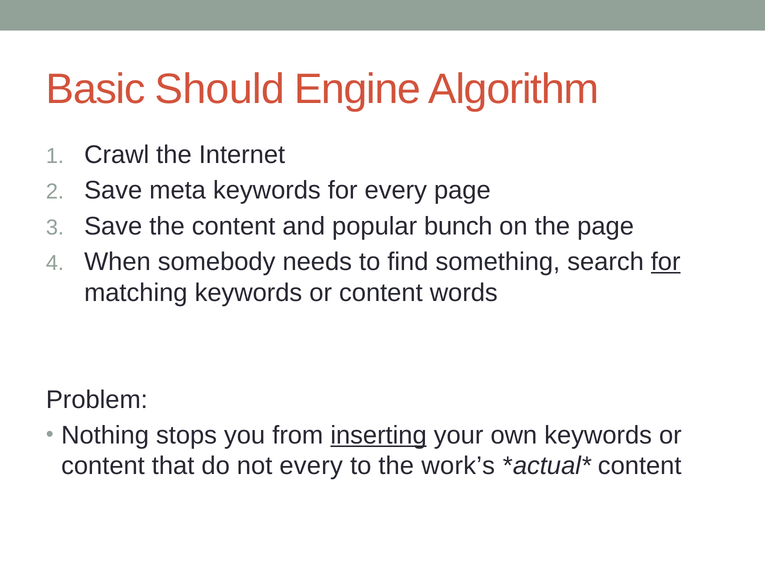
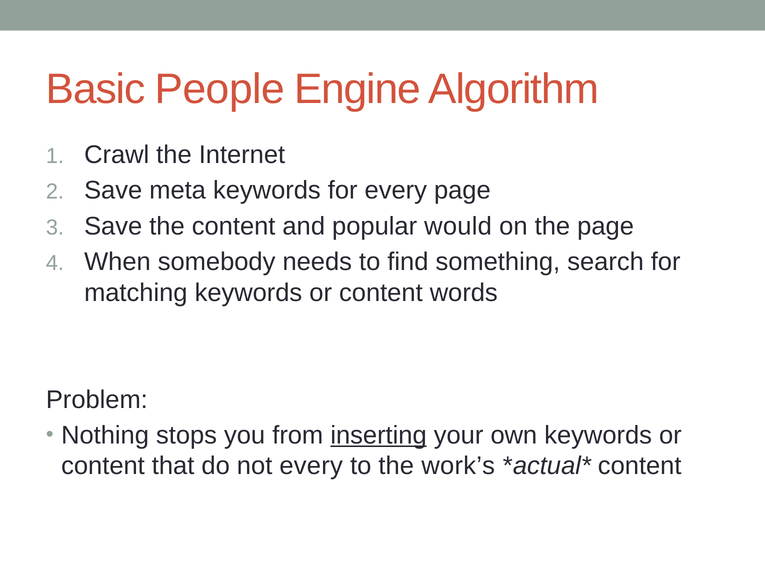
Should: Should -> People (220, 89)
bunch: bunch -> would (458, 226)
for underline: present -> none (666, 262)
